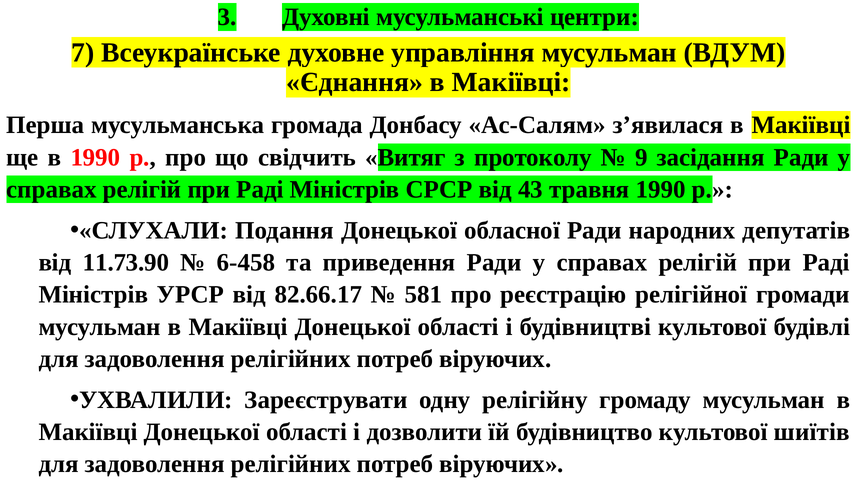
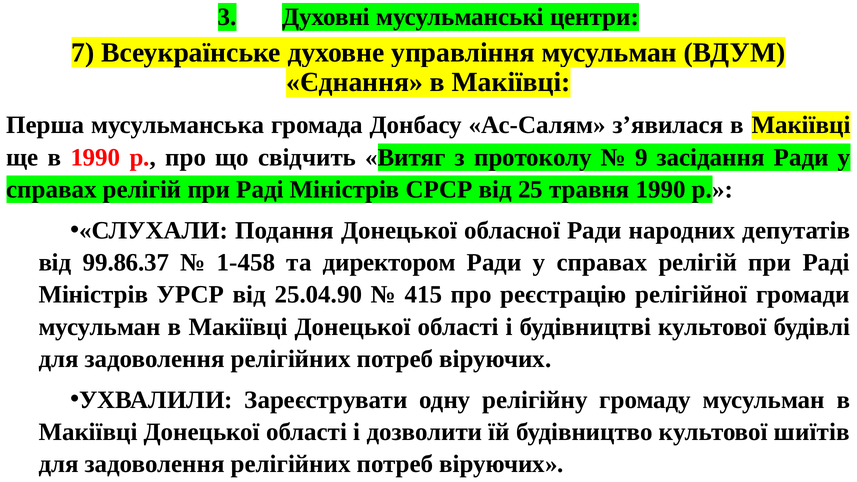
43: 43 -> 25 (531, 189)
11.73.90: 11.73.90 -> 99.86.37 (126, 263)
6-458: 6-458 -> 1-458 (246, 263)
приведення: приведення -> директором (389, 263)
82.66.17: 82.66.17 -> 25.04.90 (318, 295)
581: 581 -> 415 (423, 295)
